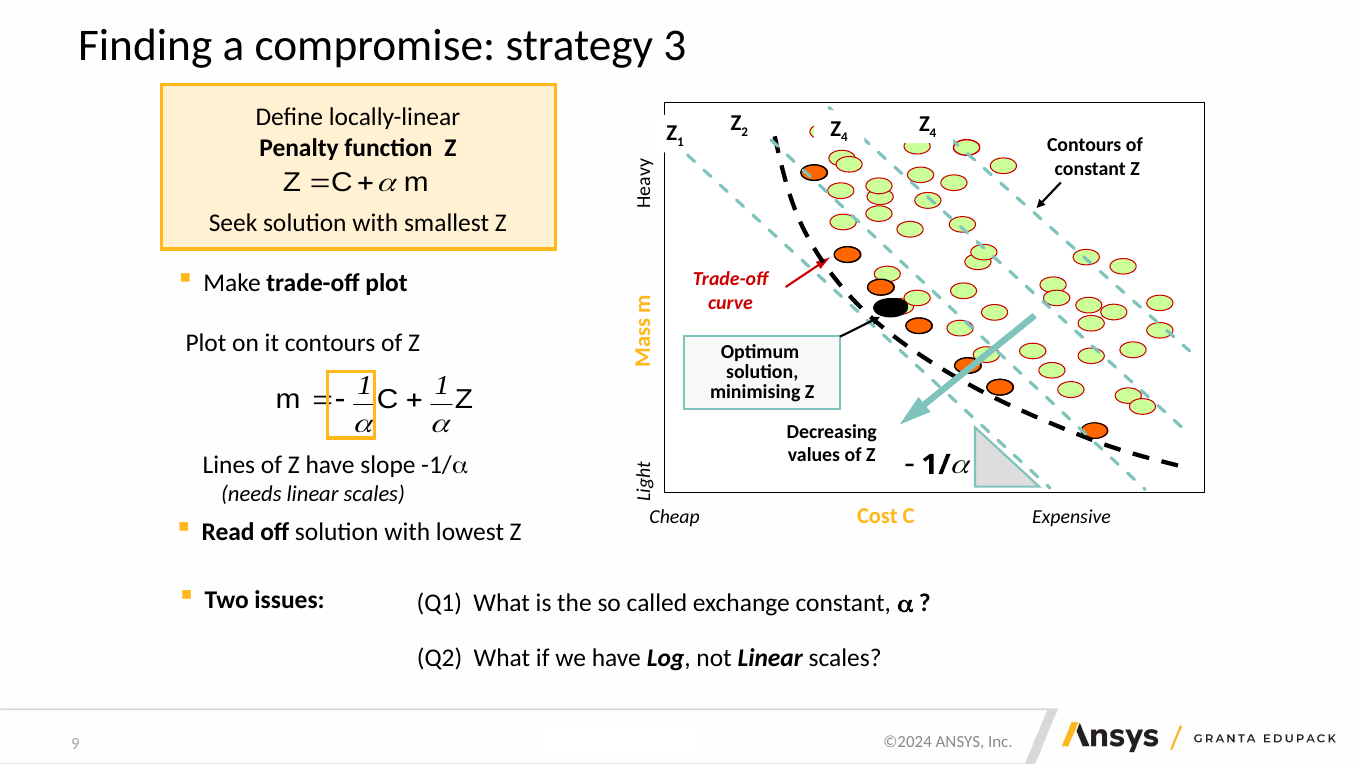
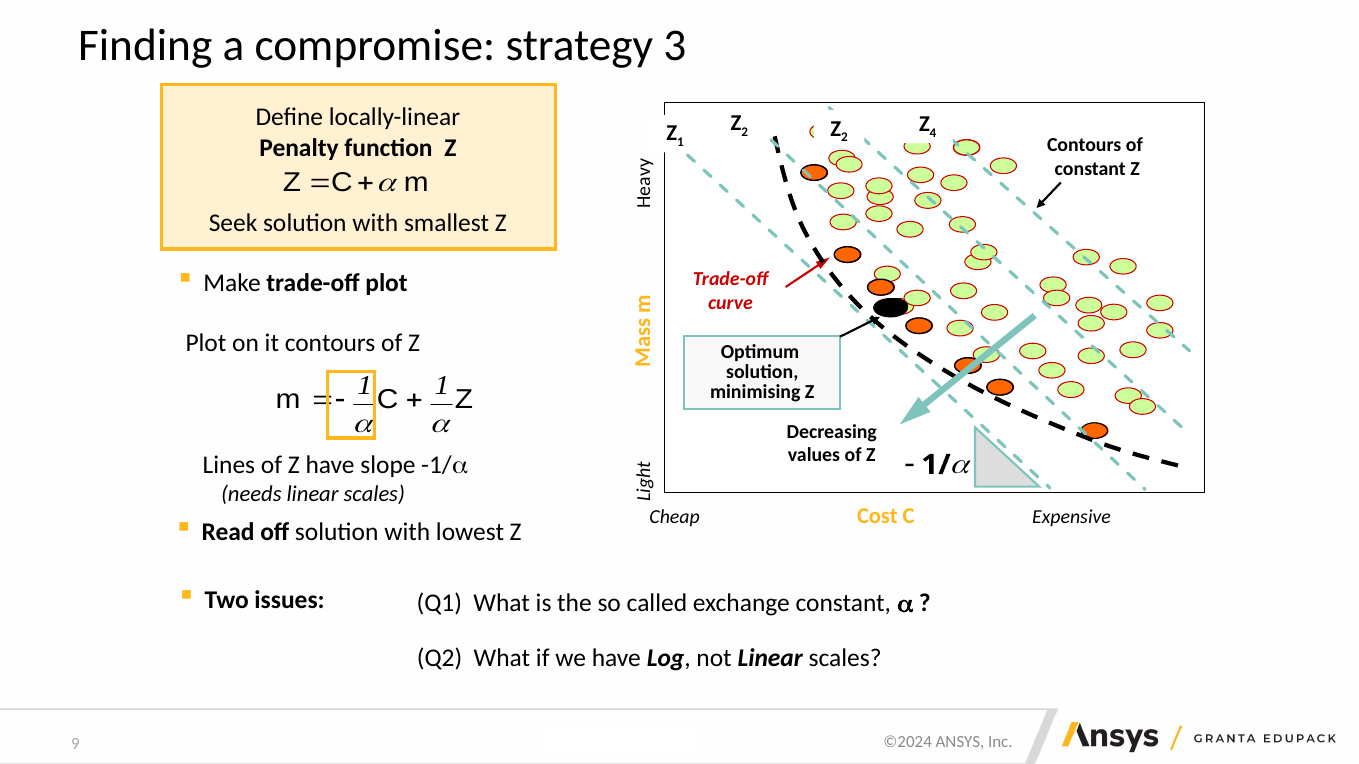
4: 4 -> 2 (844, 137)
